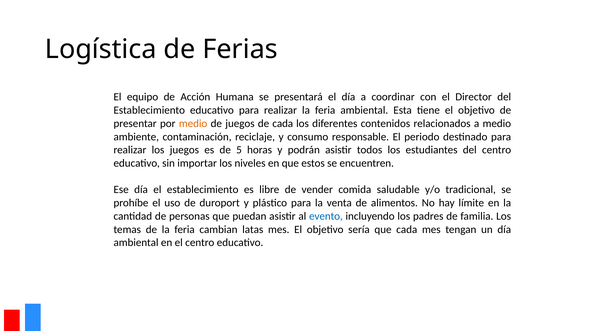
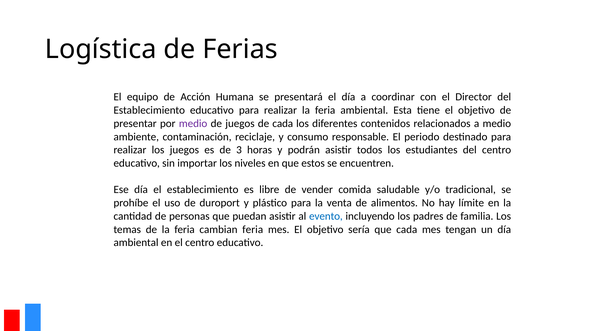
medio colour: orange -> purple (193, 124)
5: 5 -> 3 (239, 150)
cambian latas: latas -> feria (253, 230)
